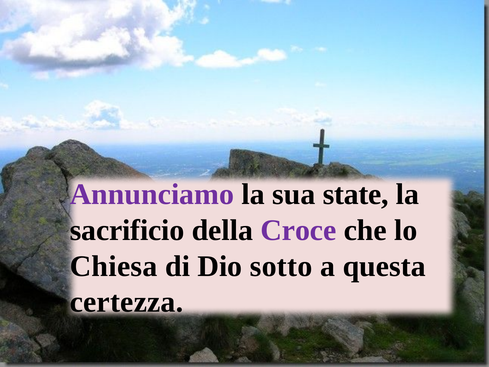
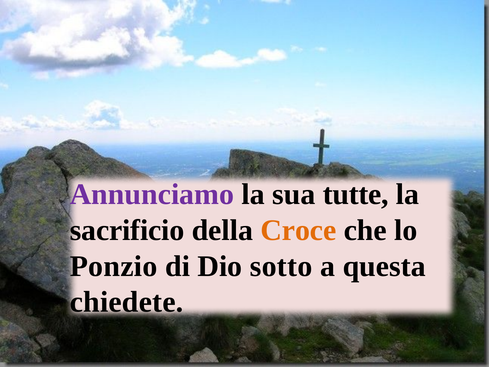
state: state -> tutte (356, 194)
Croce colour: purple -> orange (298, 230)
Chiesa: Chiesa -> Ponzio (114, 266)
certezza: certezza -> chiedete (127, 302)
